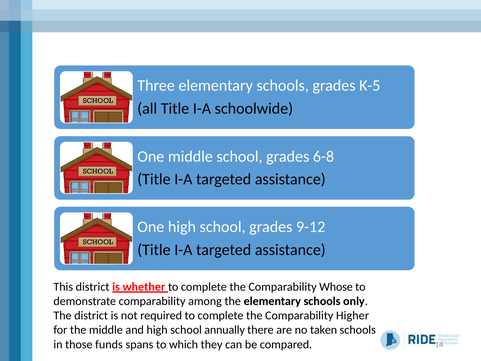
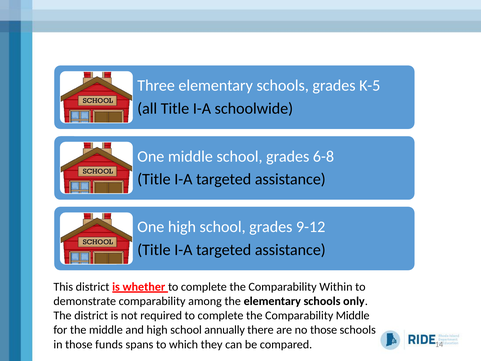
Whose: Whose -> Within (336, 287)
Comparability Higher: Higher -> Middle (353, 315)
no taken: taken -> those (324, 330)
